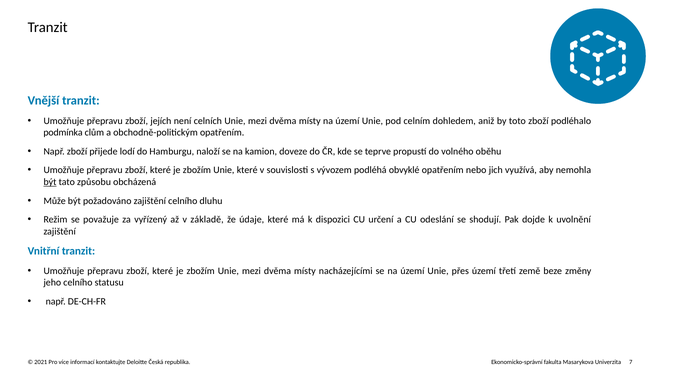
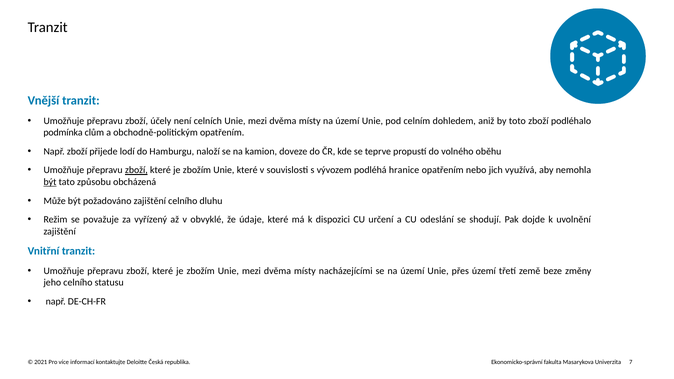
jejích: jejích -> účely (161, 121)
zboží underline: none -> present (136, 170)
obvyklé: obvyklé -> hranice (404, 170)
základě: základě -> obvyklé (207, 220)
